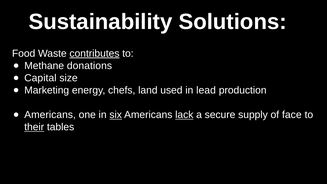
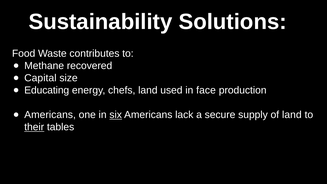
contributes underline: present -> none (94, 53)
donations: donations -> recovered (90, 66)
Marketing: Marketing -> Educating (47, 90)
lead: lead -> face (206, 90)
lack underline: present -> none (184, 115)
of face: face -> land (292, 115)
